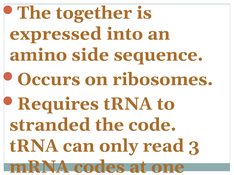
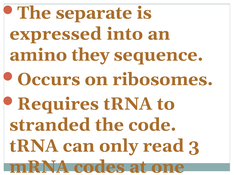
together: together -> separate (94, 13)
side: side -> they (90, 55)
